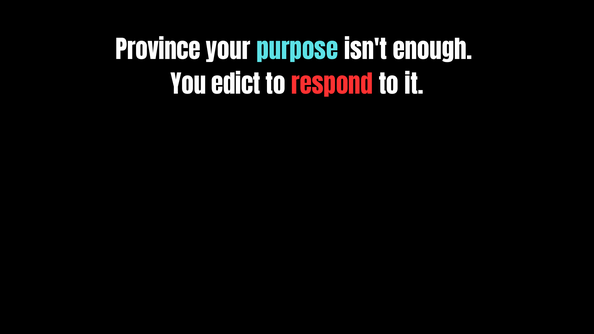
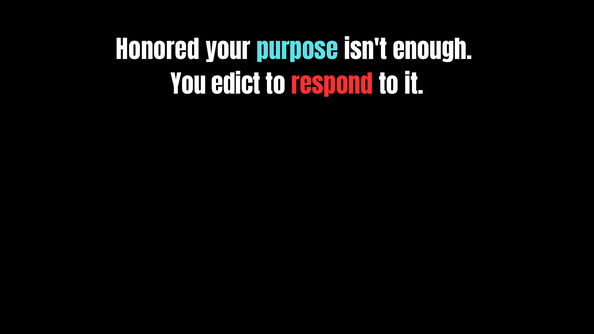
Province: Province -> Honored (158, 51)
